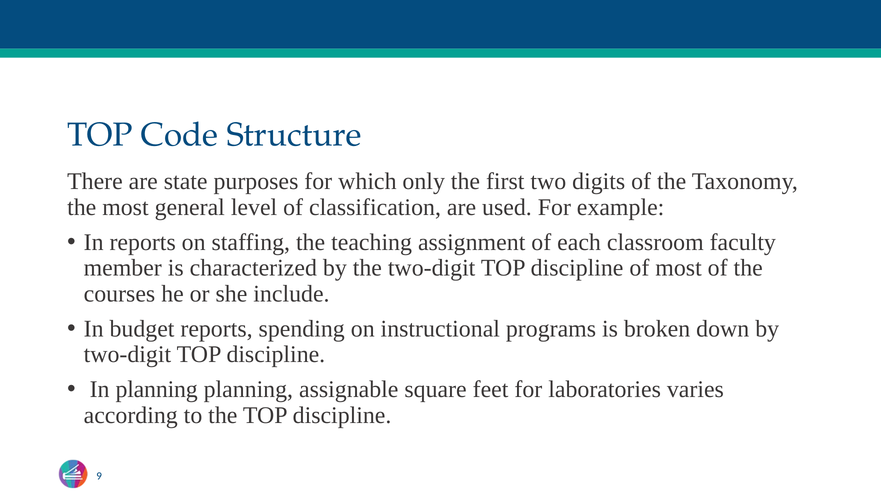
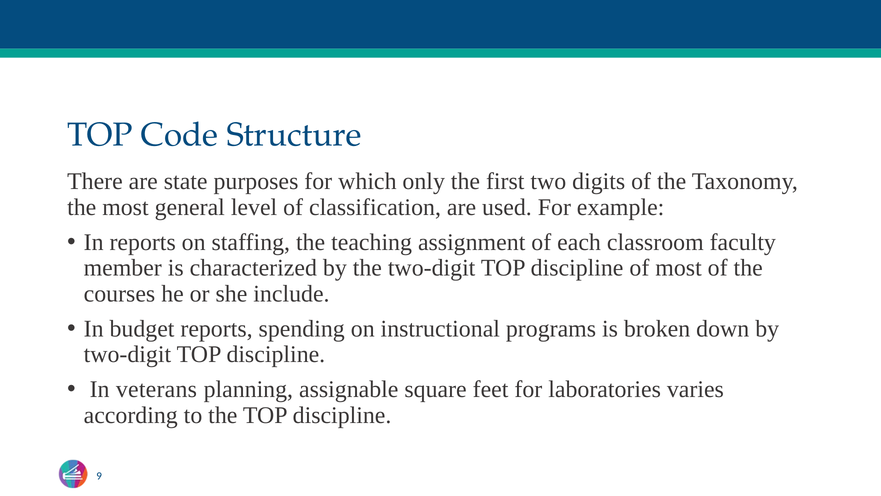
In planning: planning -> veterans (156, 389)
